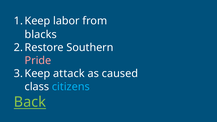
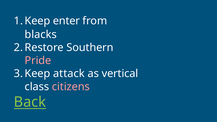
labor: labor -> enter (66, 21)
caused: caused -> vertical (120, 74)
citizens colour: light blue -> pink (71, 87)
